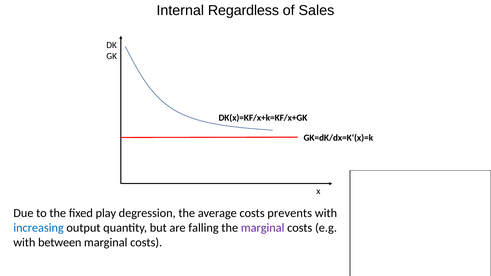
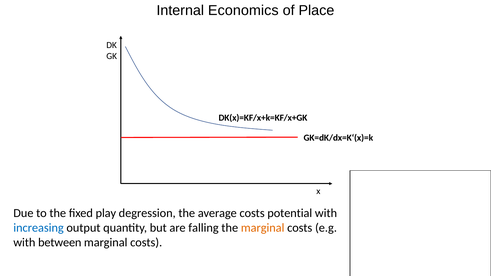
Regardless: Regardless -> Economics (243, 10)
Sales: Sales -> Place (316, 10)
prevents: prevents -> potential (290, 213)
marginal colour: purple -> orange (263, 228)
